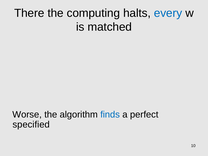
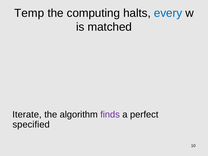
There: There -> Temp (29, 13)
Worse: Worse -> Iterate (27, 114)
finds colour: blue -> purple (110, 114)
